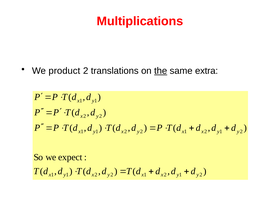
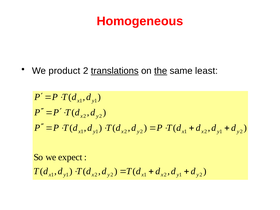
Multiplications: Multiplications -> Homogeneous (140, 21)
translations underline: none -> present (115, 71)
extra: extra -> least (206, 71)
